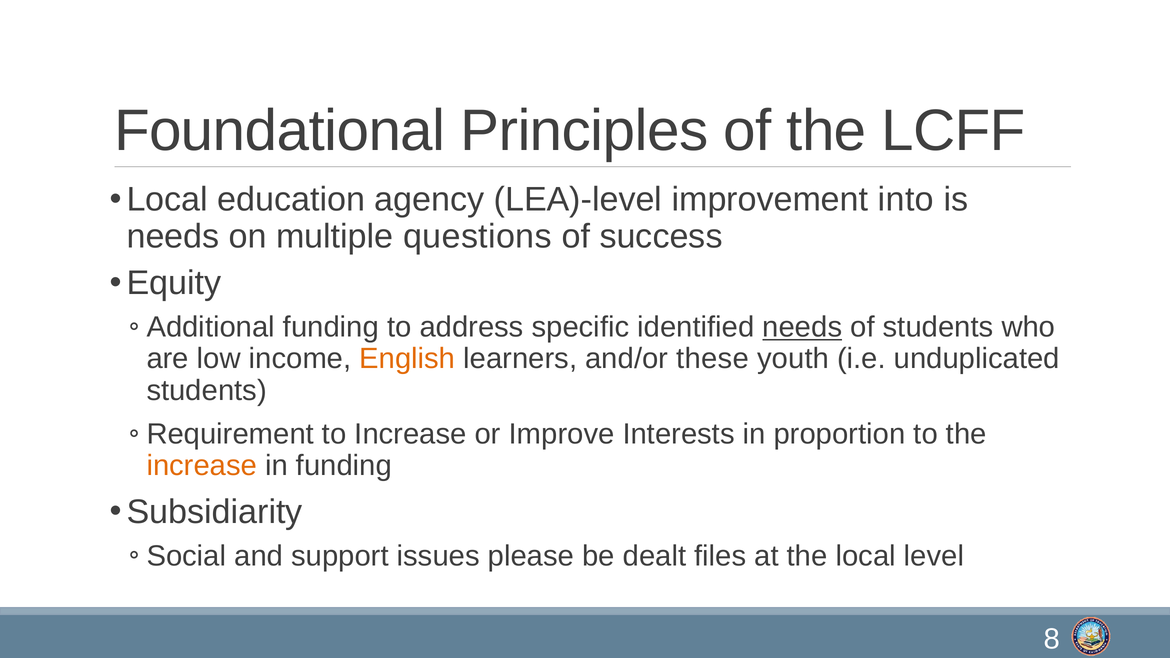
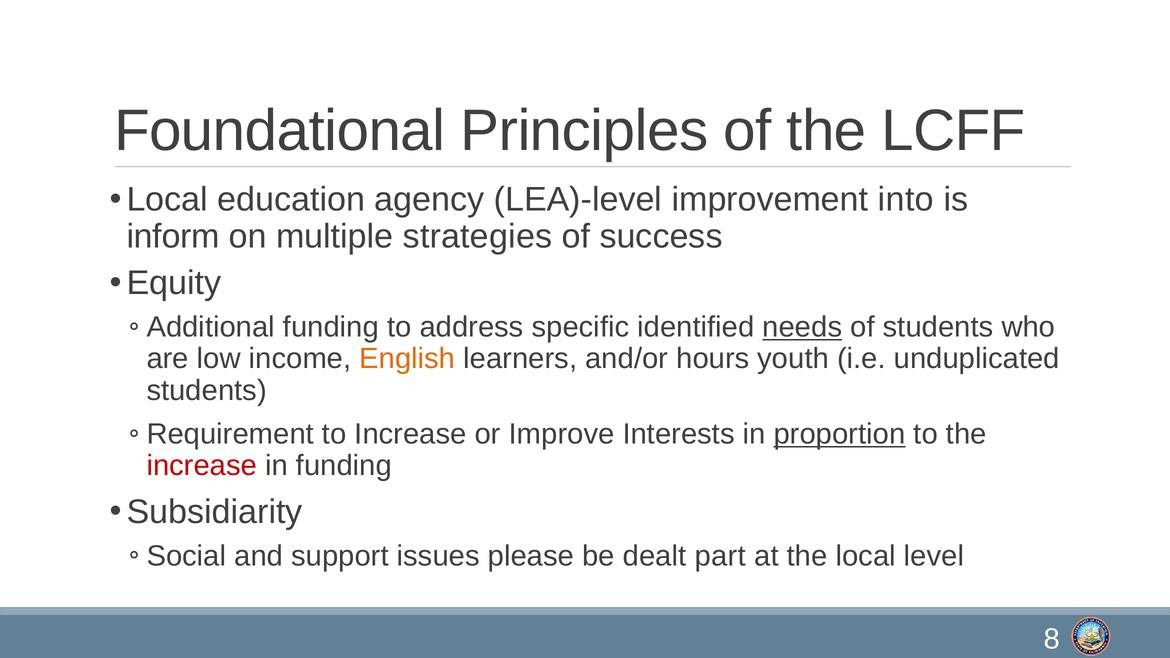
needs: needs -> inform (173, 237)
questions: questions -> strategies (478, 237)
these: these -> hours (713, 359)
proportion underline: none -> present (840, 434)
increase colour: orange -> red (202, 466)
files: files -> part (720, 556)
